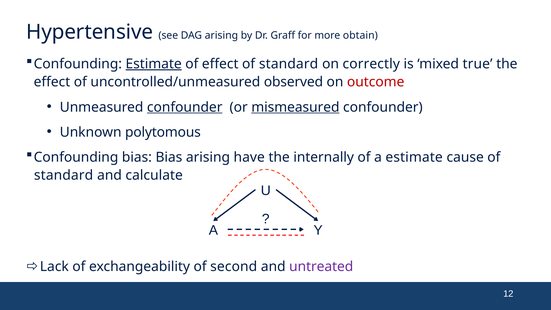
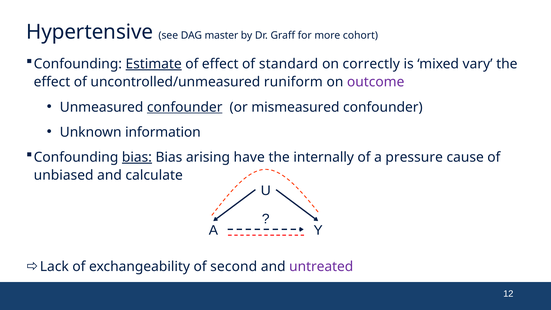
DAG arising: arising -> master (221, 35)
obtain: obtain -> cohort (360, 35)
true: true -> vary (478, 64)
observed: observed -> runiform (293, 82)
outcome colour: red -> purple (376, 82)
mismeasured underline: present -> none (295, 107)
polytomous: polytomous -> information (163, 132)
bias underline: none -> present (137, 157)
a estimate: estimate -> pressure (414, 157)
standard: standard -> unbiased (64, 175)
